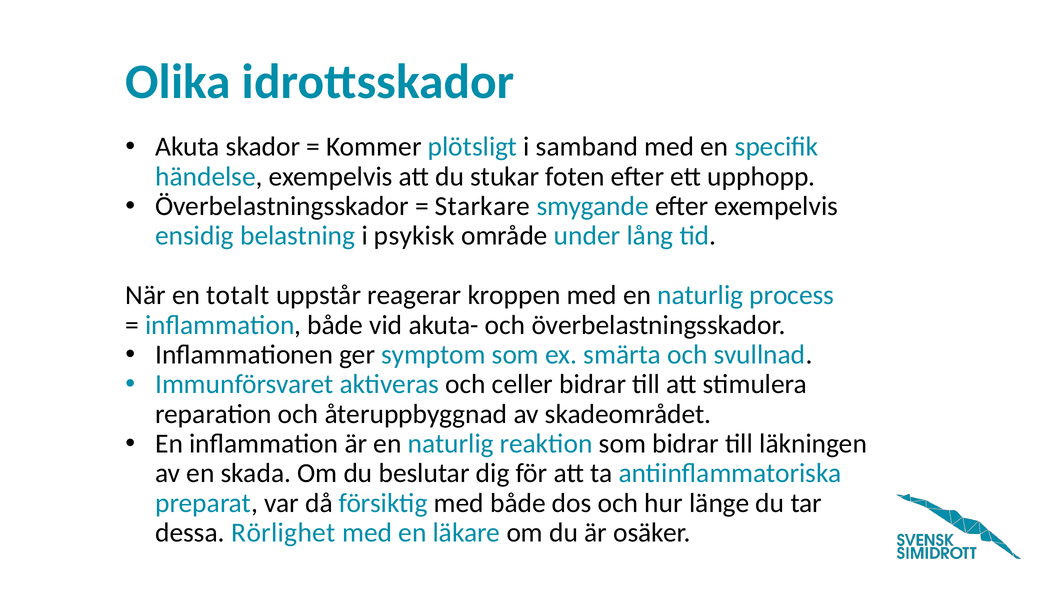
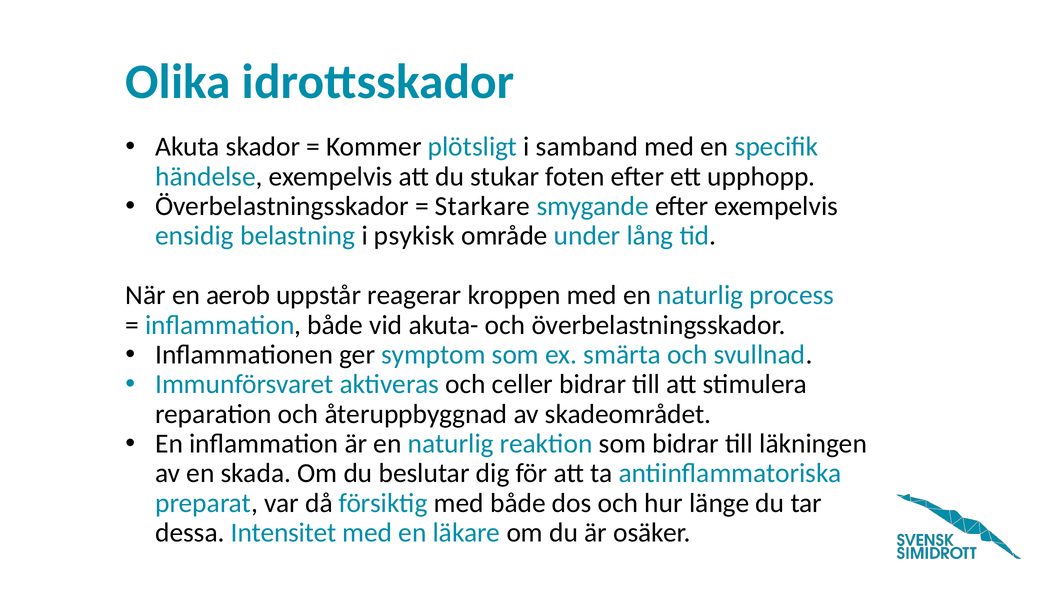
totalt: totalt -> aerob (238, 295)
Rörlighet: Rörlighet -> Intensitet (284, 533)
